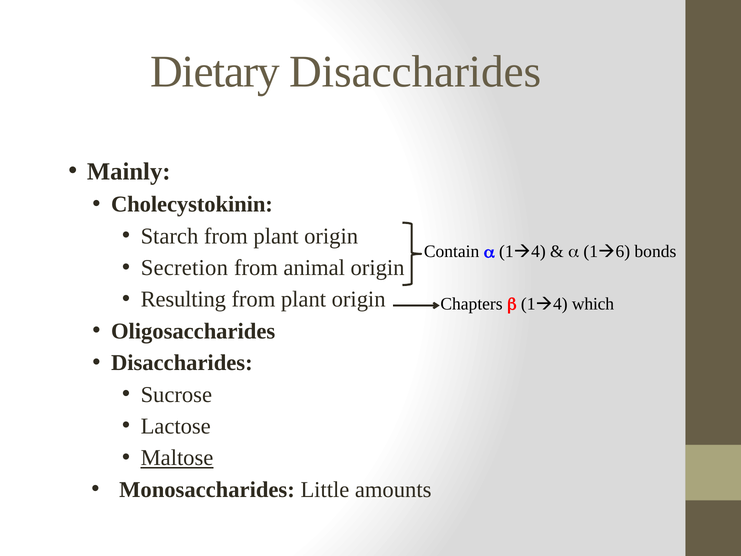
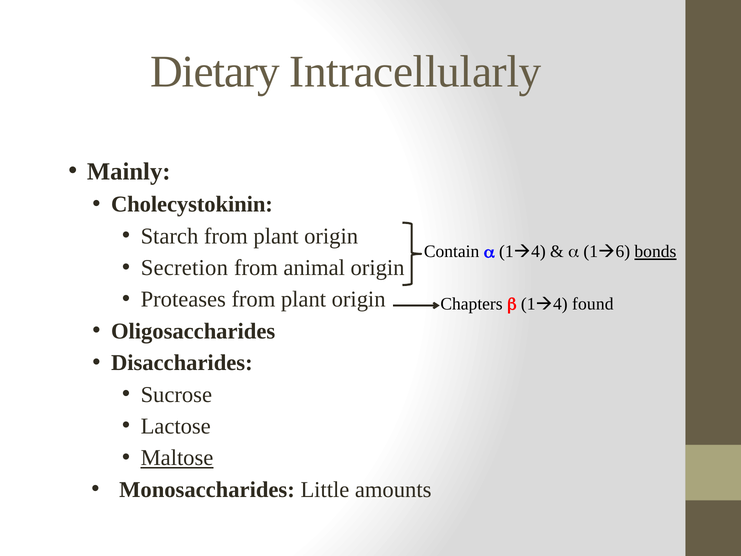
Dietary Disaccharides: Disaccharides -> Intracellularly (415, 72)
bonds underline: none -> present (655, 252)
Resulting: Resulting -> Proteases (183, 299)
which: which -> found (593, 304)
